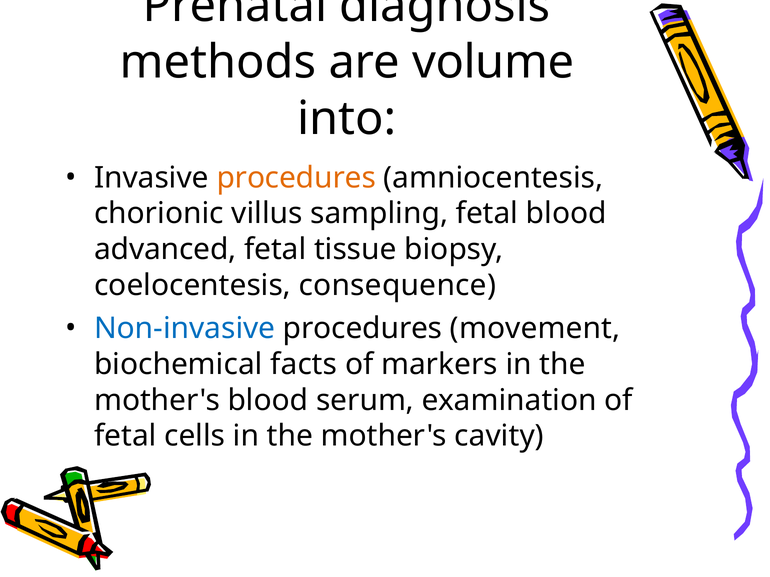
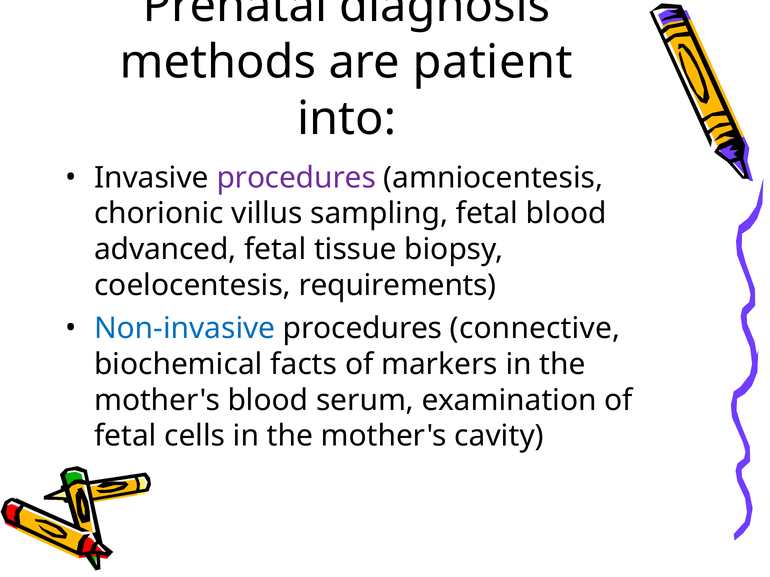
volume: volume -> patient (493, 62)
procedures colour: orange -> purple (296, 178)
consequence: consequence -> requirements (398, 286)
movement: movement -> connective (535, 329)
